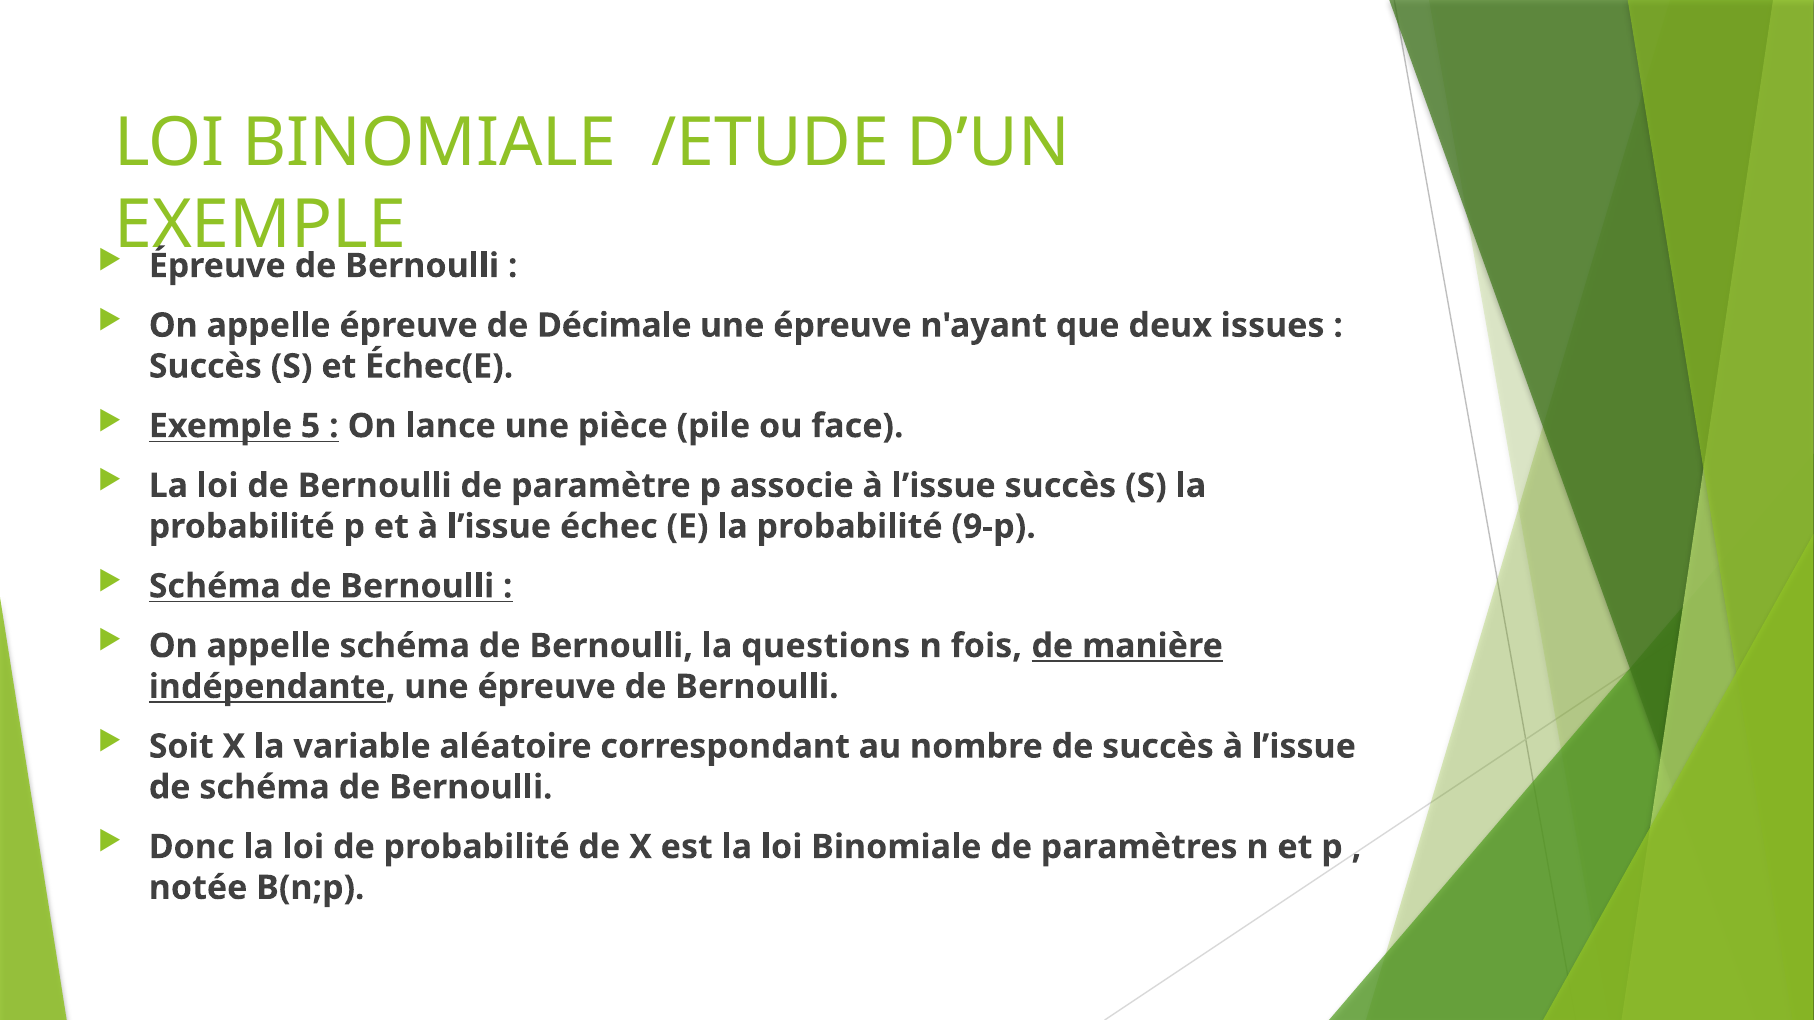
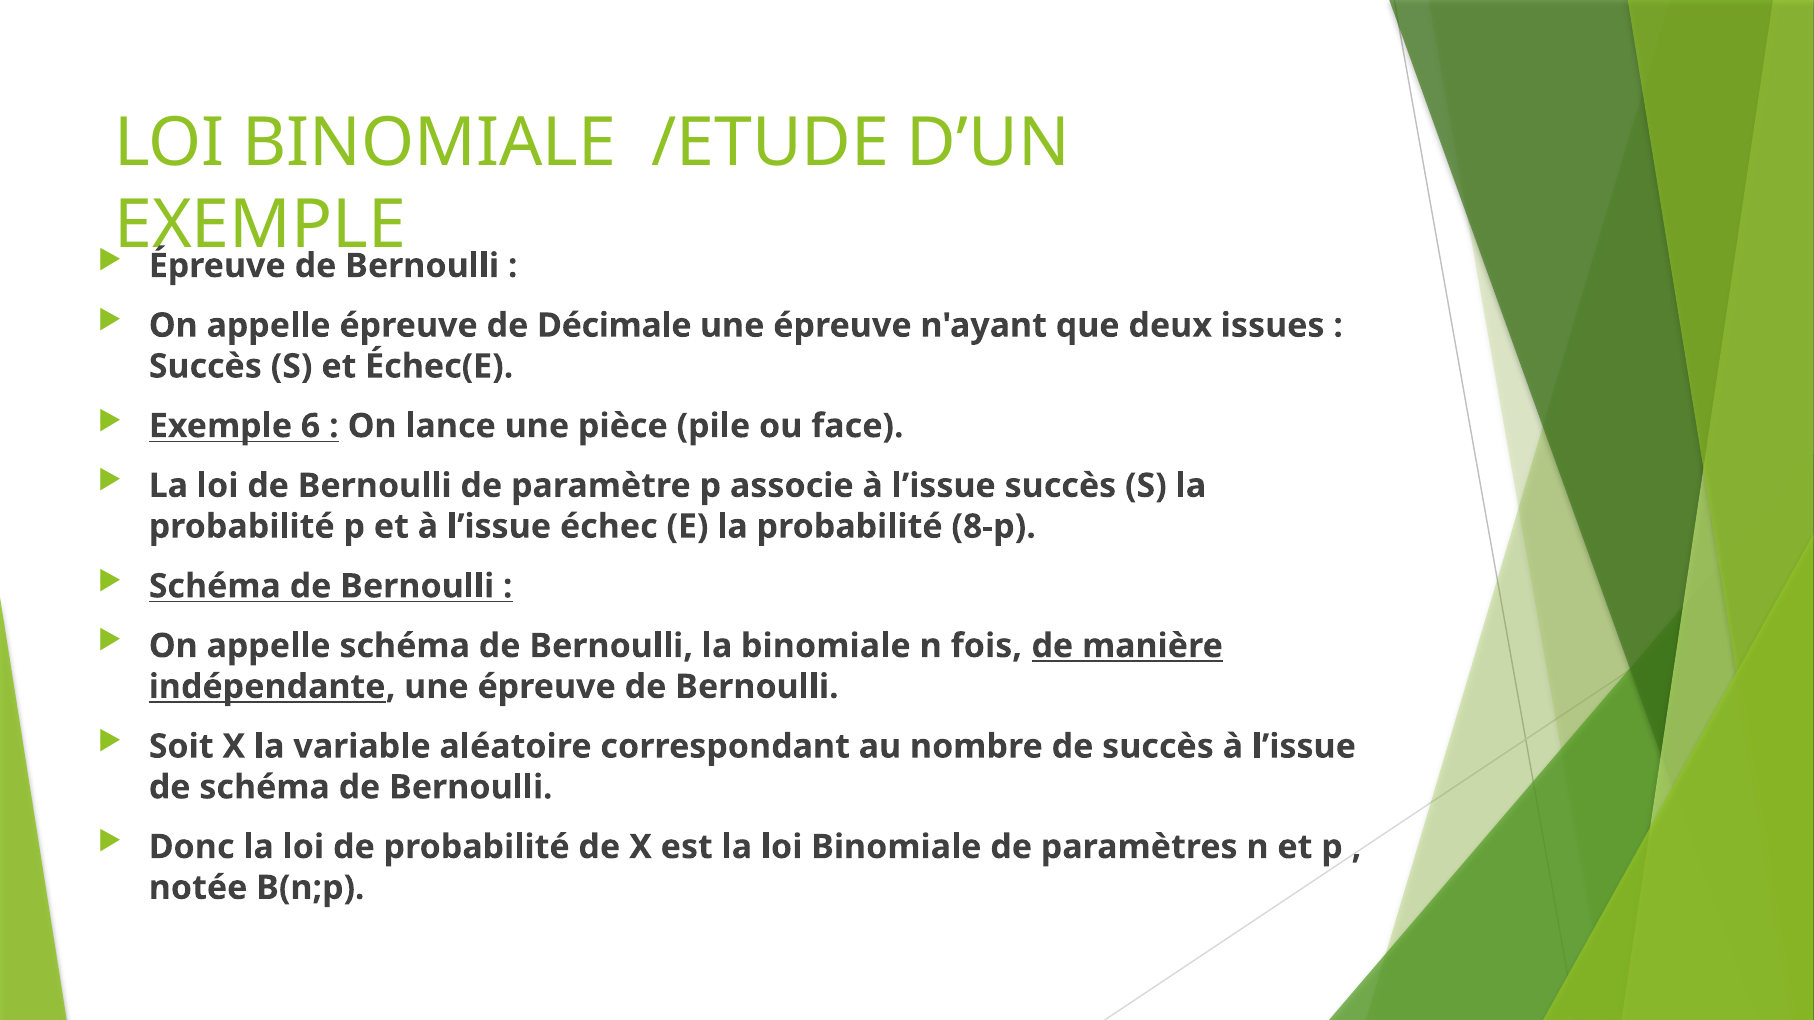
5: 5 -> 6 (311, 426)
9-p: 9-p -> 8-p (994, 527)
la questions: questions -> binomiale (826, 646)
